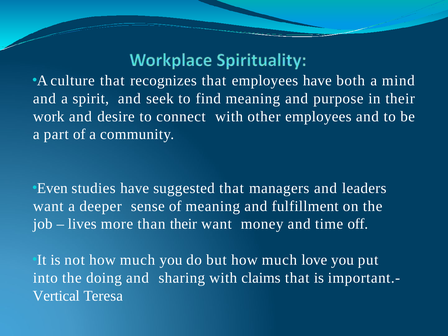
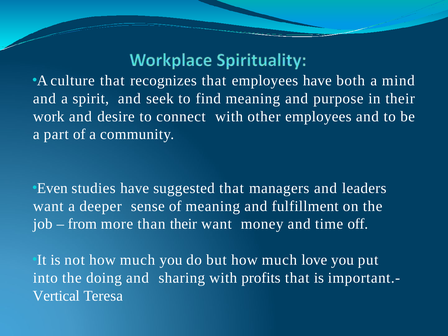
lives: lives -> from (82, 224)
claims: claims -> profits (261, 278)
